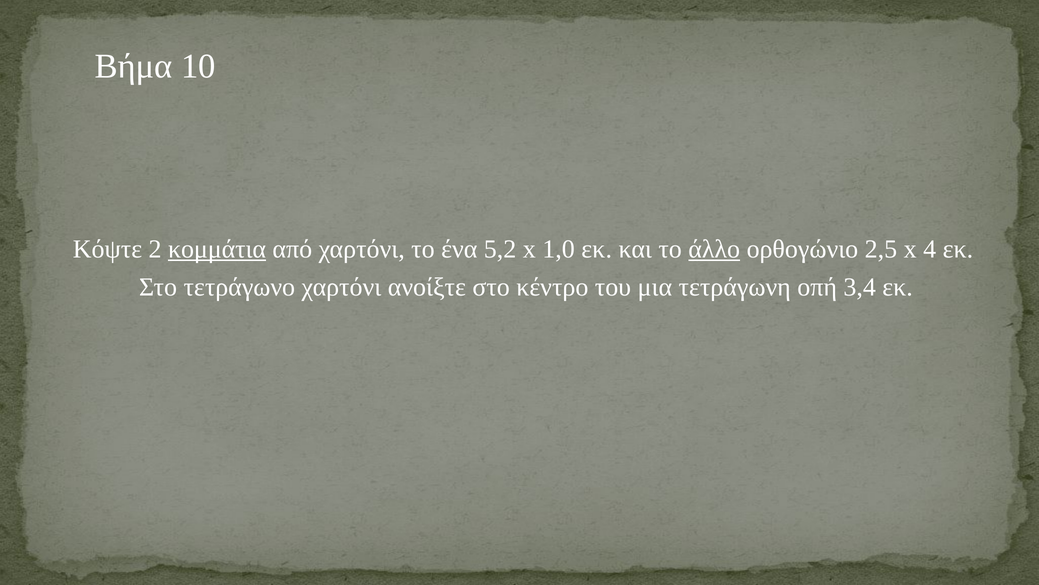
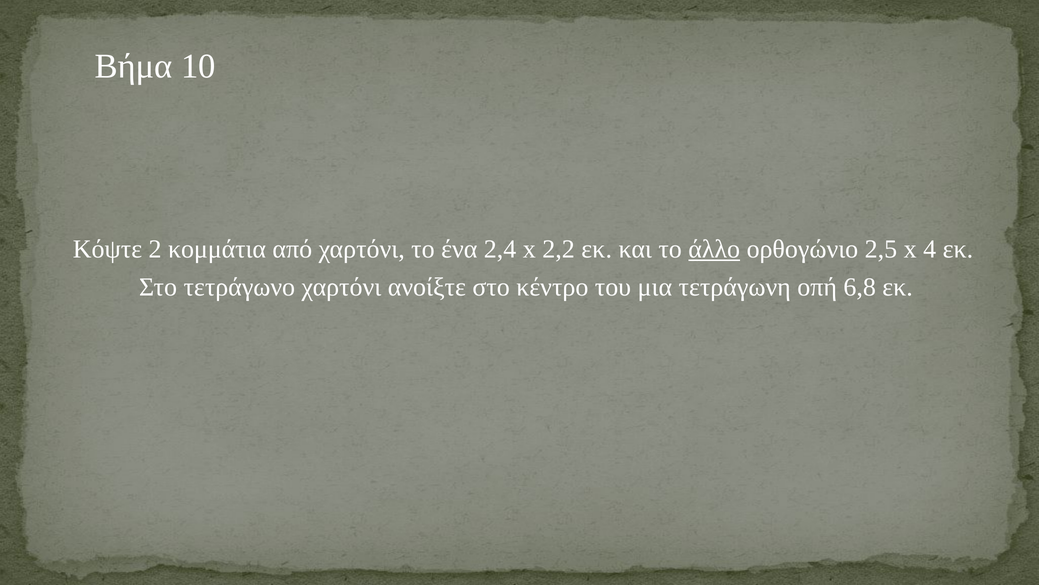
κομμάτια underline: present -> none (217, 249)
5,2: 5,2 -> 2,4 (500, 249)
1,0: 1,0 -> 2,2 (559, 249)
3,4: 3,4 -> 6,8 (860, 287)
